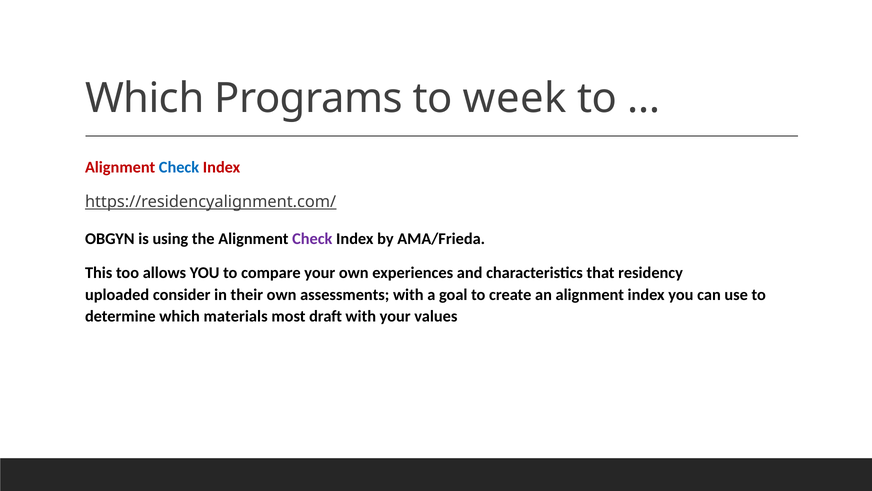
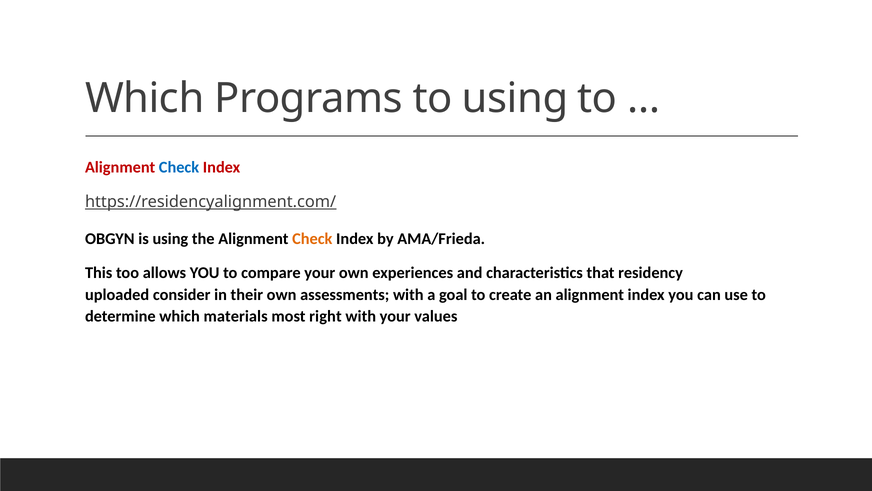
to week: week -> using (515, 98)
Check colour: purple -> orange (312, 238)
draft: draft -> right (325, 316)
